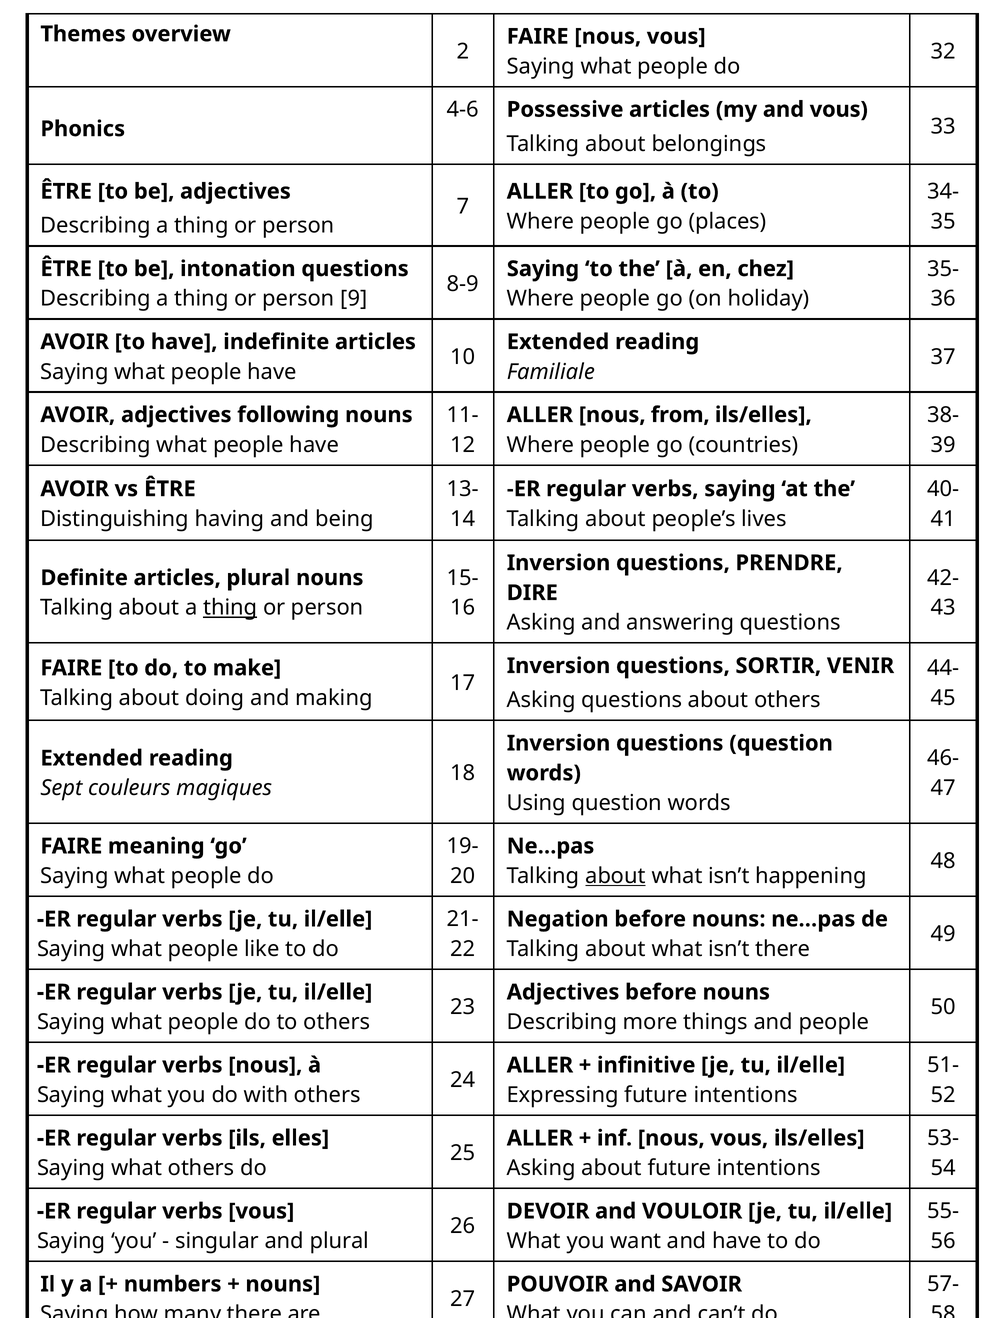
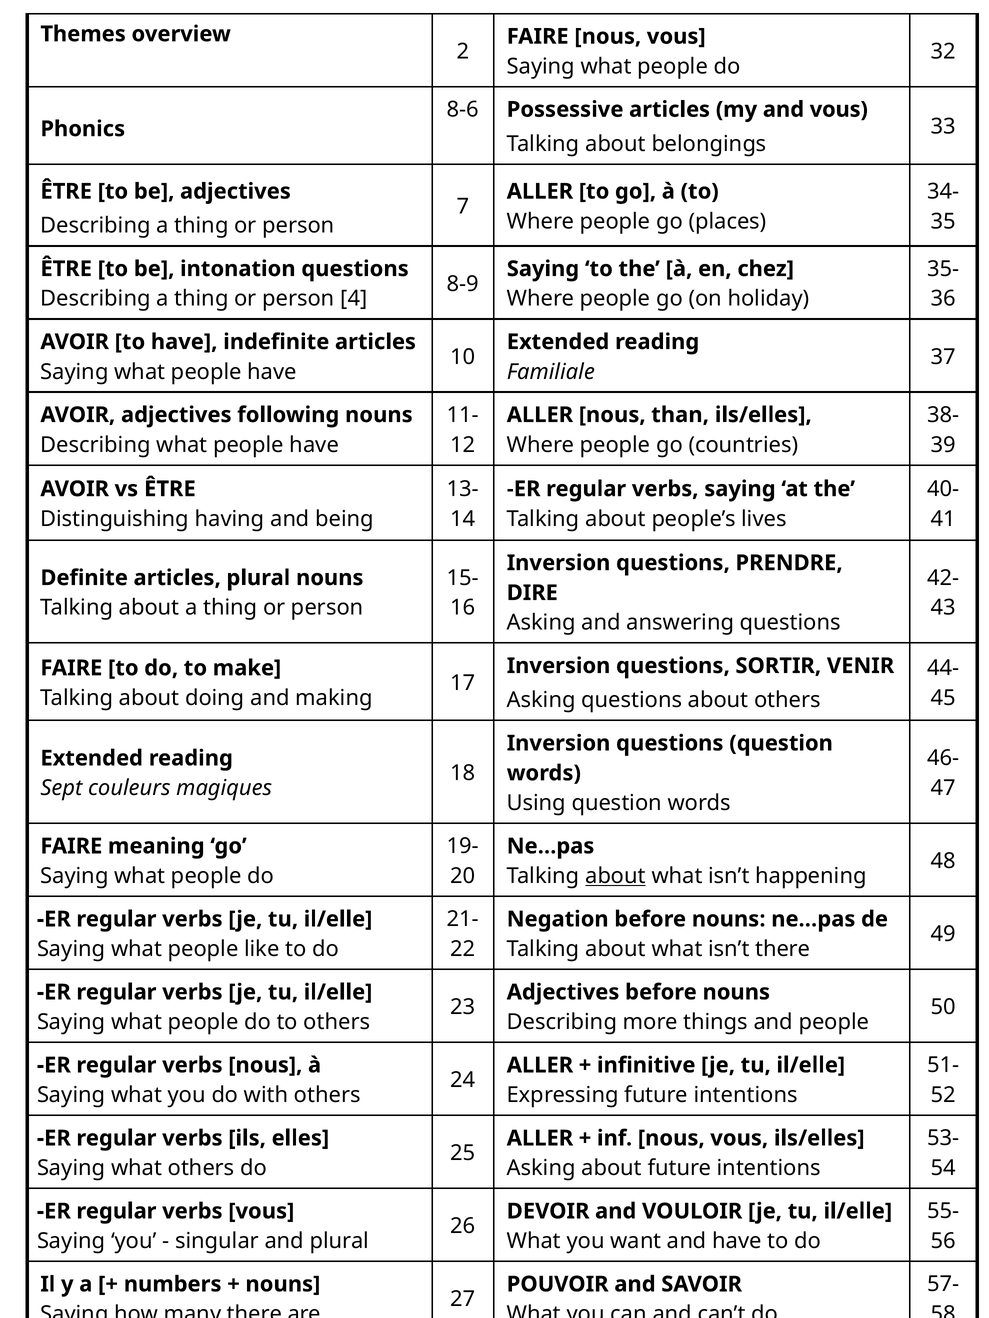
4-6: 4-6 -> 8-6 (463, 110)
9: 9 -> 4 (354, 299)
from: from -> than (680, 415)
thing underline: present -> none (230, 608)
